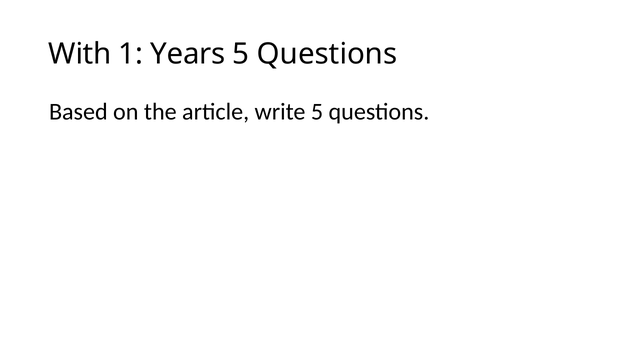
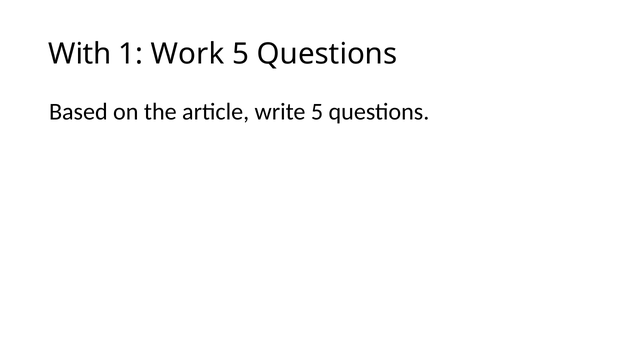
Years: Years -> Work (188, 54)
